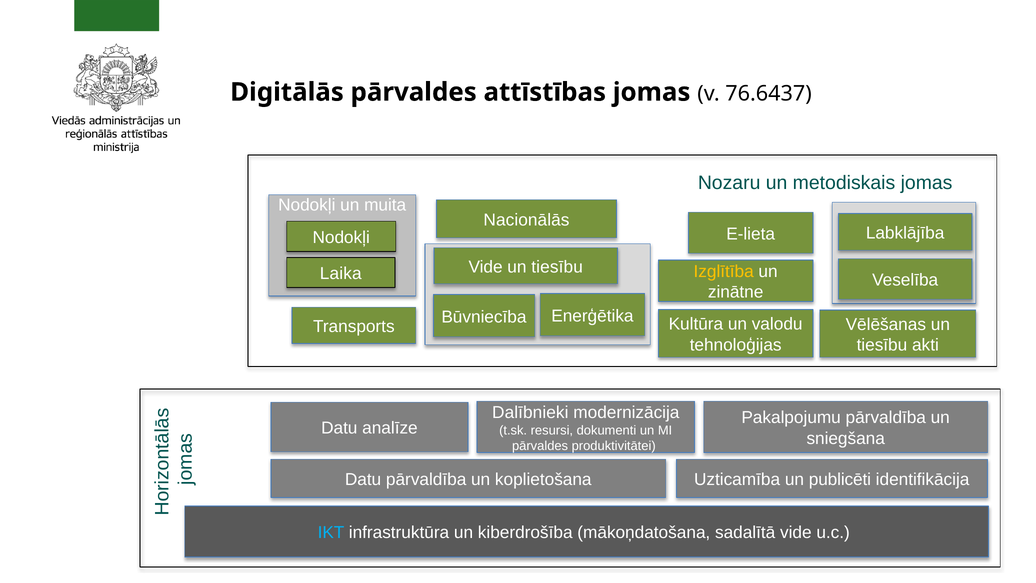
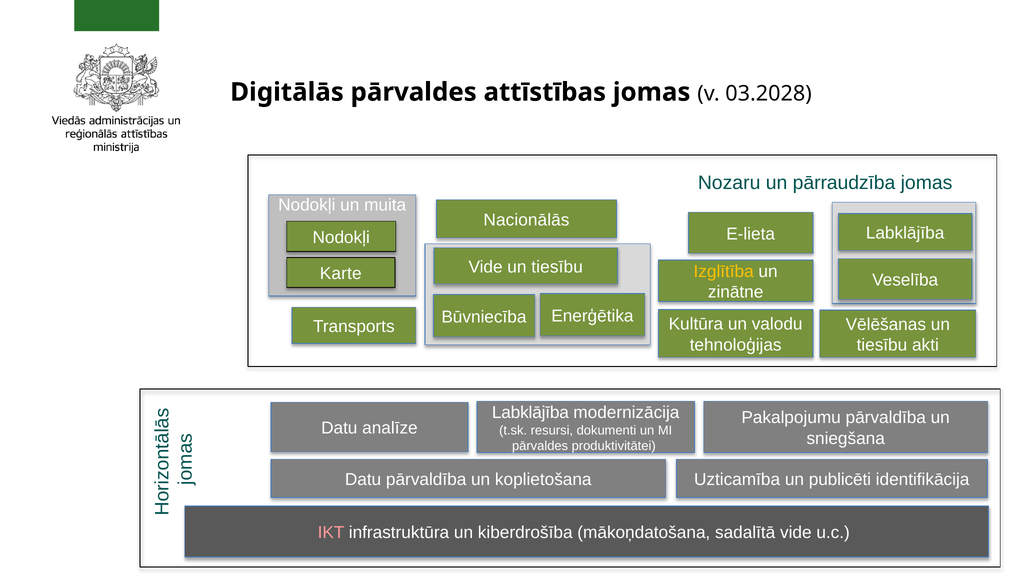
76.6437: 76.6437 -> 03.2028 (769, 94)
metodiskais: metodiskais -> pārraudzība (844, 183)
Laika: Laika -> Karte (341, 274)
Dalībnieki: Dalībnieki -> Labklājība (530, 412)
IKT colour: light blue -> pink (331, 533)
